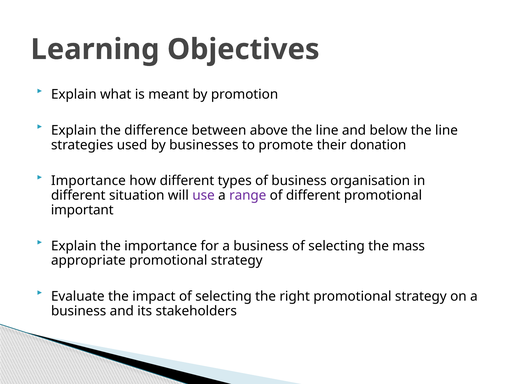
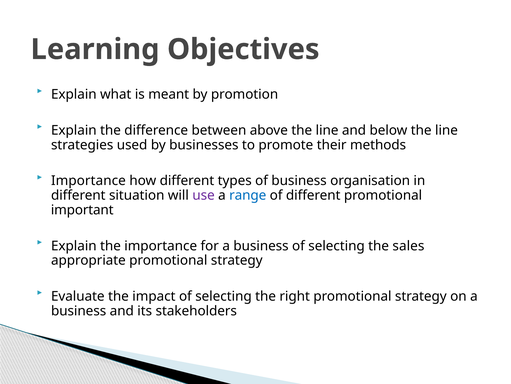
donation: donation -> methods (378, 145)
range colour: purple -> blue (248, 195)
mass: mass -> sales (408, 245)
